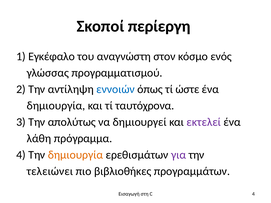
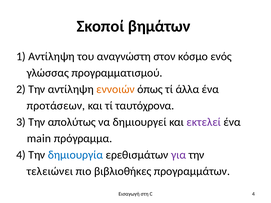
περίεργη: περίεργη -> βημάτων (159, 26)
1 Εγκέφαλο: Εγκέφαλο -> Αντίληψη (51, 57)
εννοιών colour: blue -> orange (116, 89)
ώστε: ώστε -> άλλα (187, 89)
δημιουργία: δημιουργία -> προτάσεων (56, 106)
λάθη: λάθη -> main (39, 139)
δημιουργία colour: orange -> blue (75, 155)
